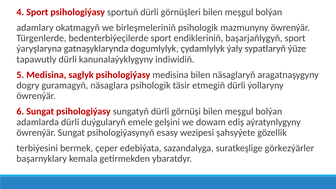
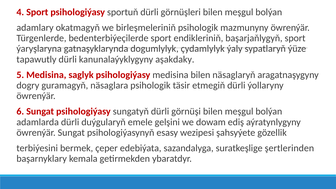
indiwidiň: indiwidiň -> aşakdaky (175, 59)
görkezýärler: görkezýärler -> şertlerinden (289, 148)
